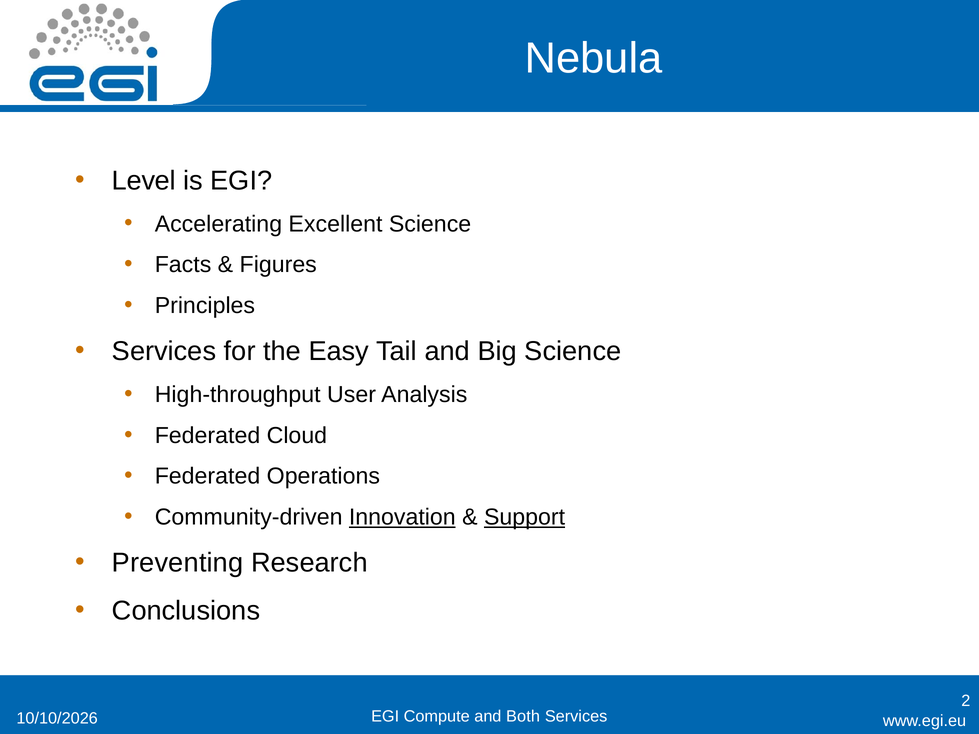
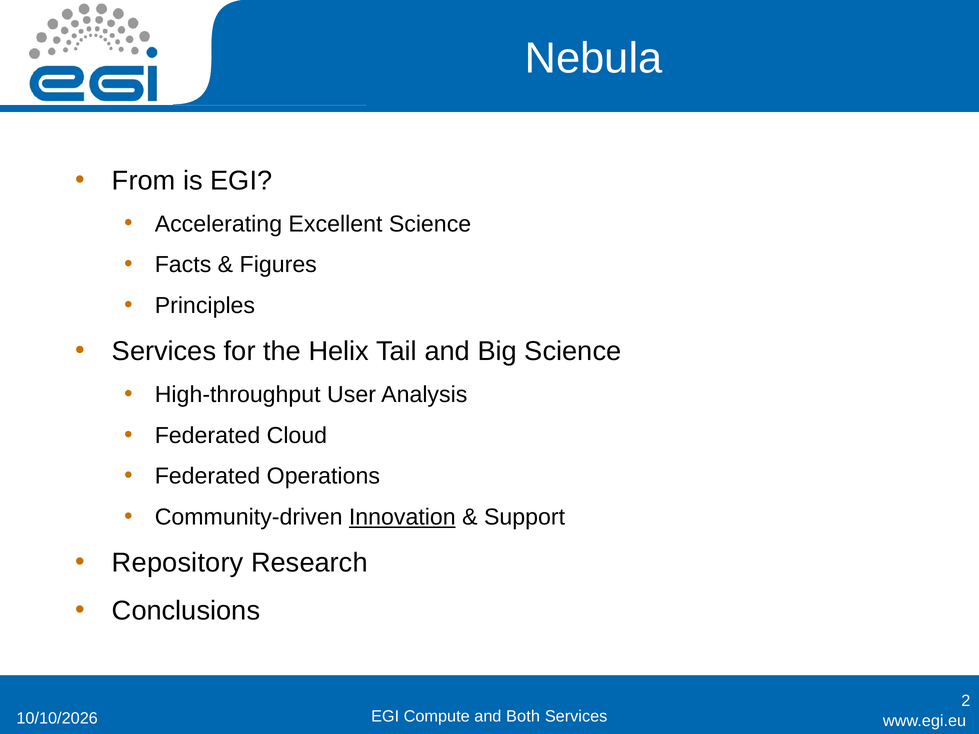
Level: Level -> From (144, 181)
Easy: Easy -> Helix (339, 352)
Support underline: present -> none (525, 517)
Preventing: Preventing -> Repository (178, 563)
